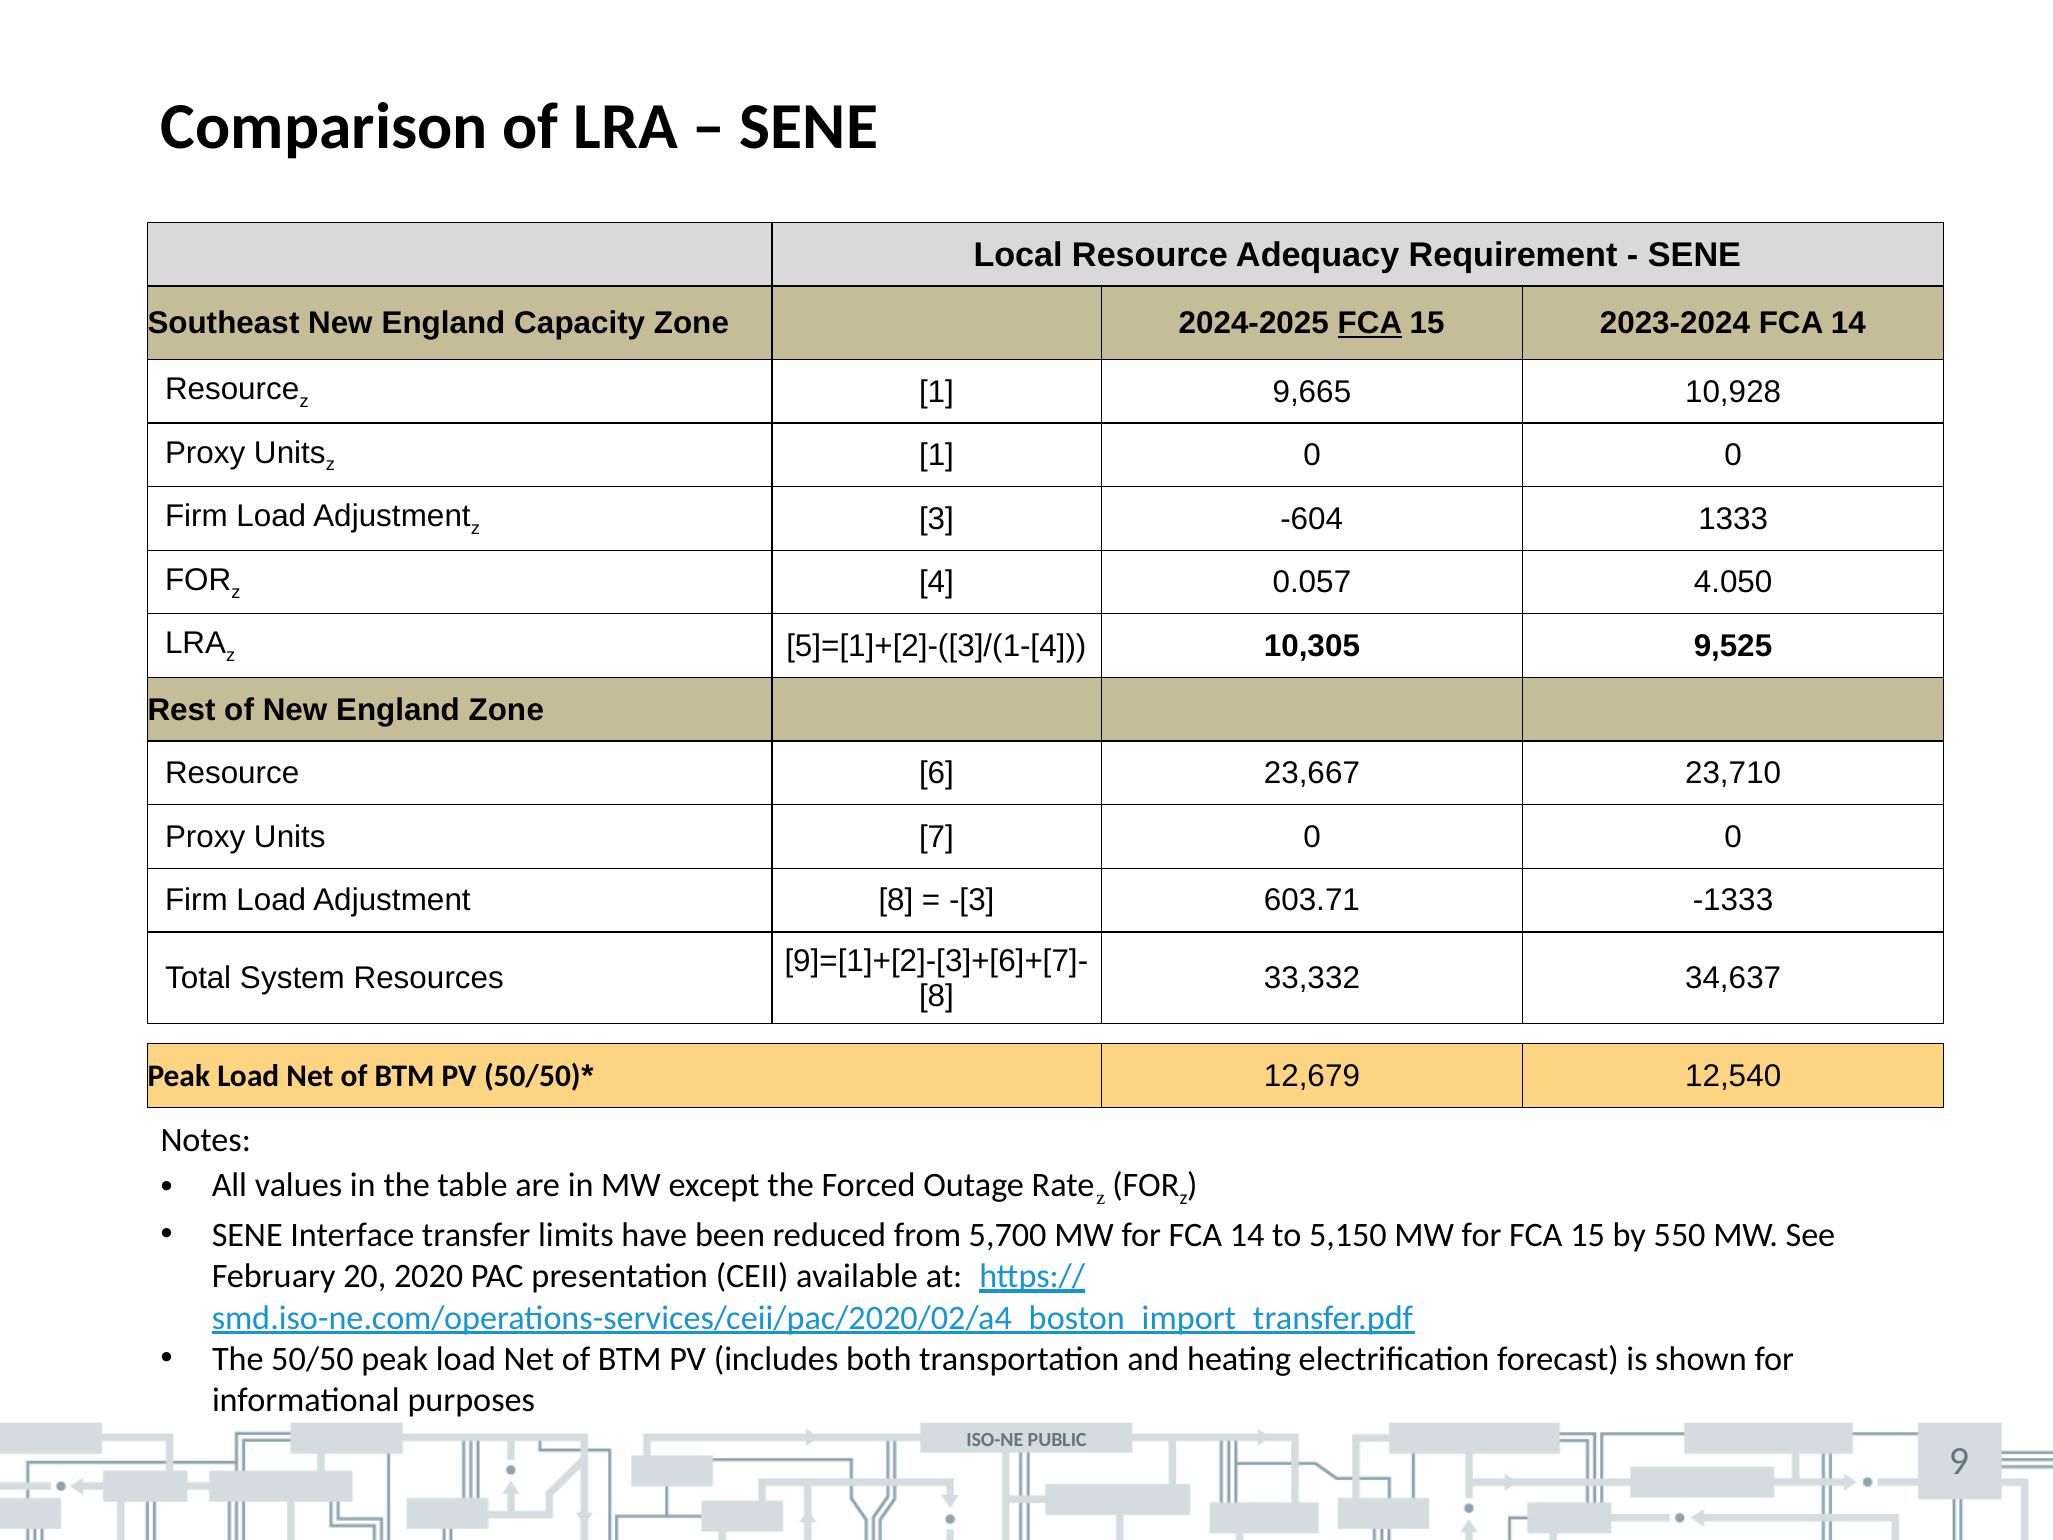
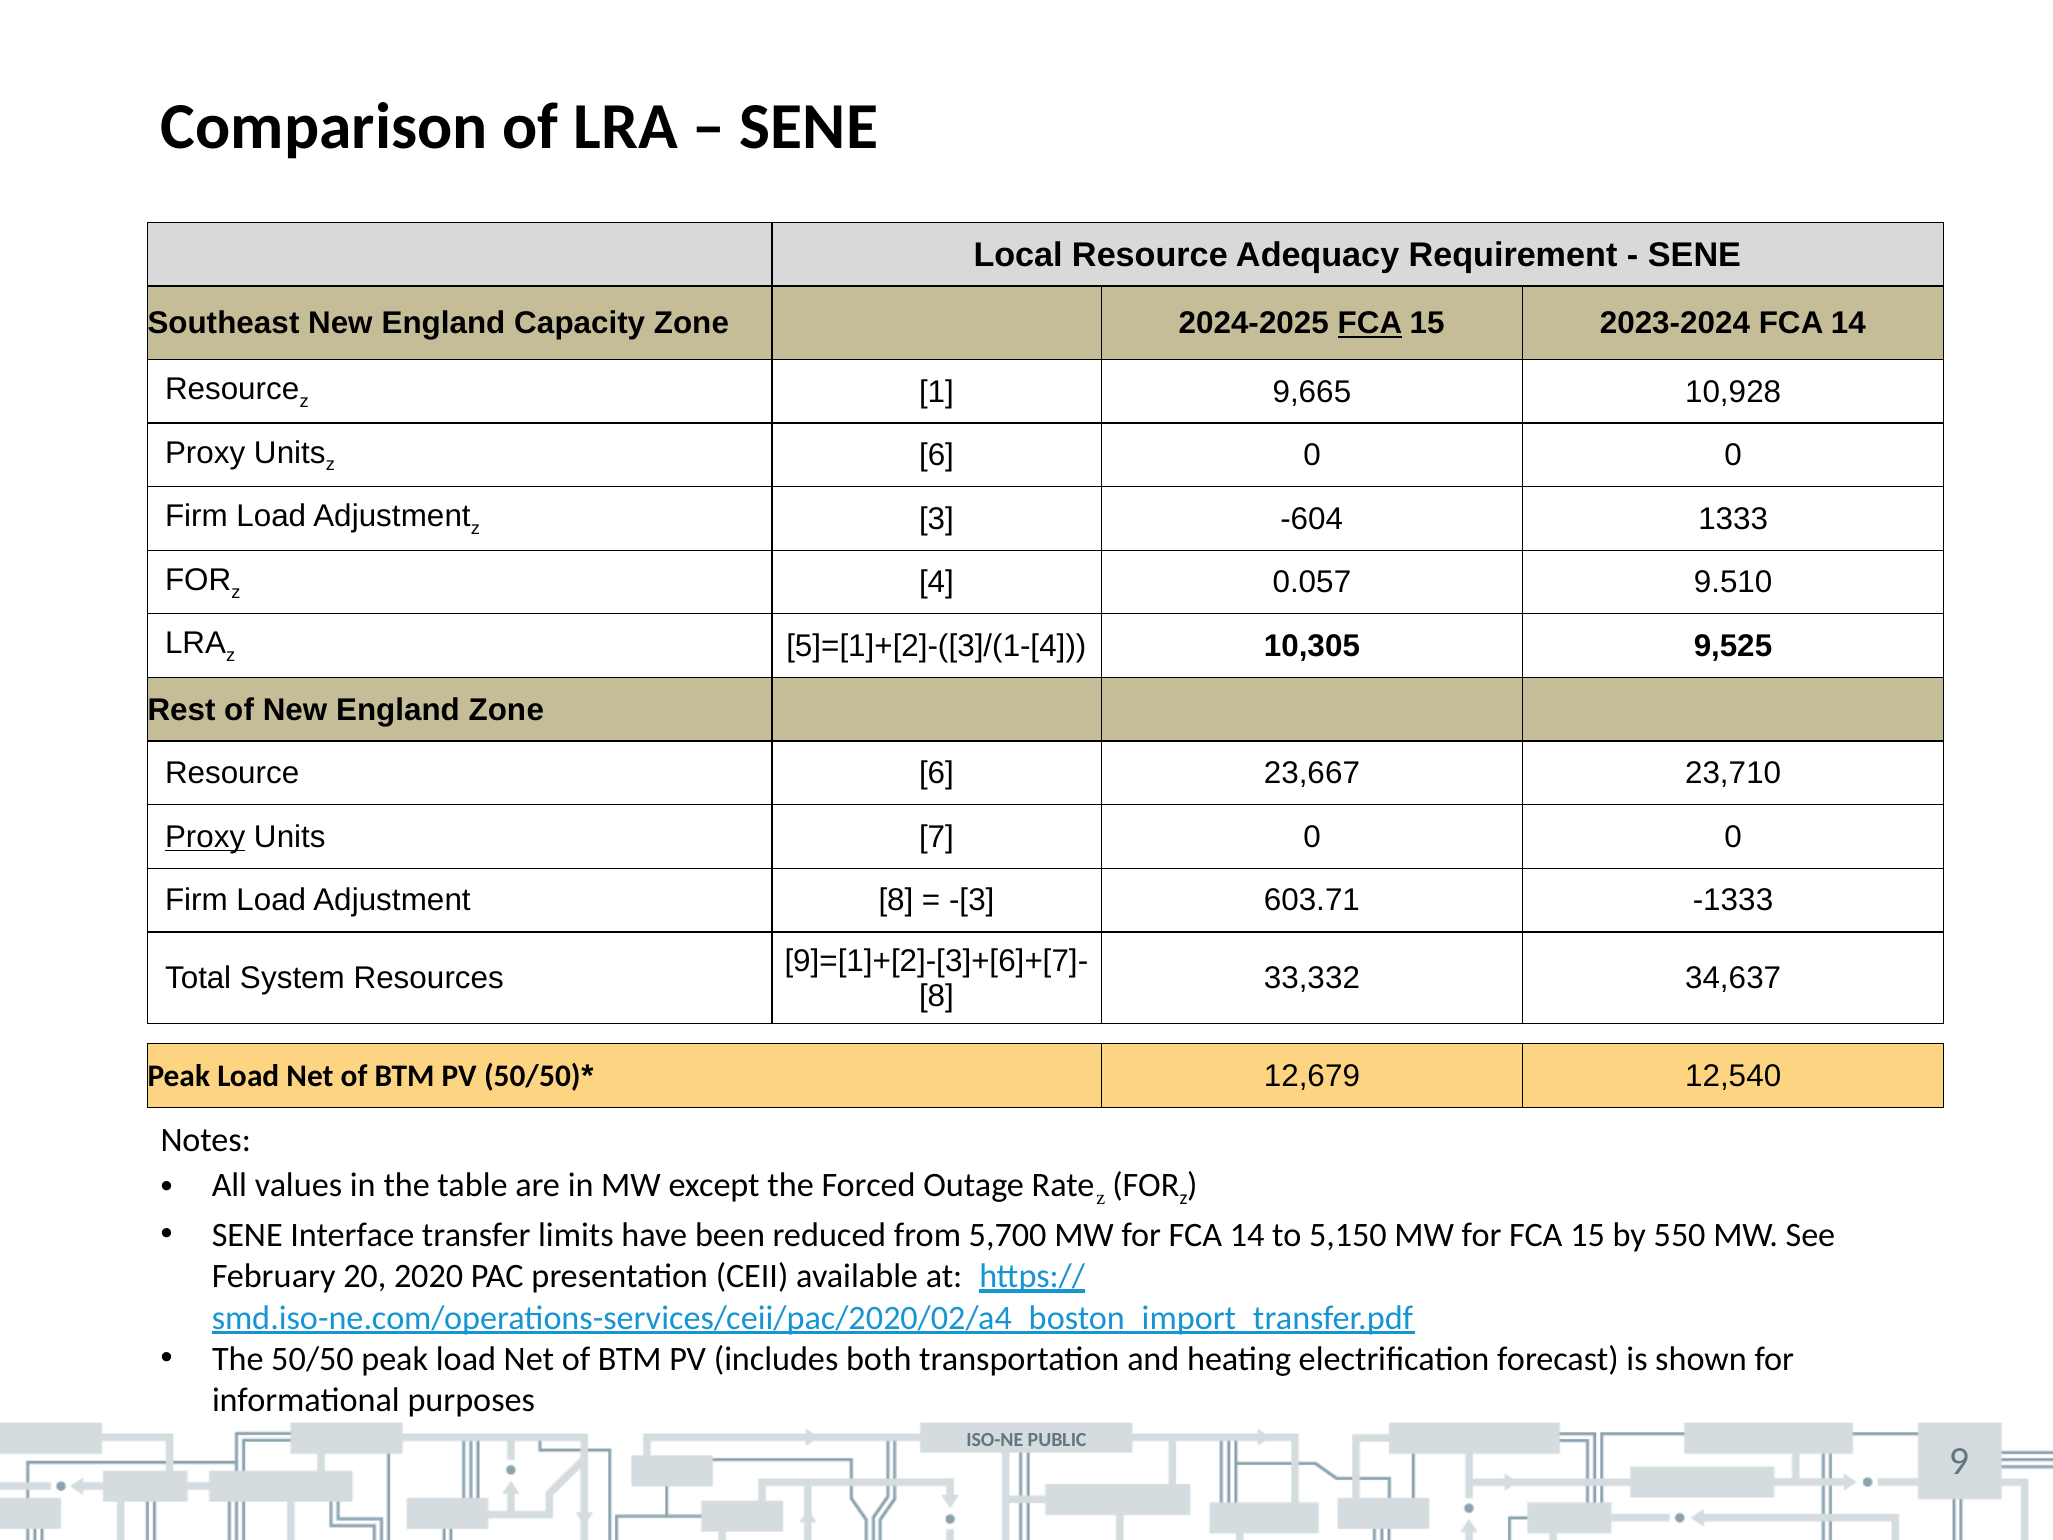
1: 1 -> 6 (937, 455)
4.050: 4.050 -> 9.510 (1733, 582)
Proxy underline: none -> present (205, 837)
